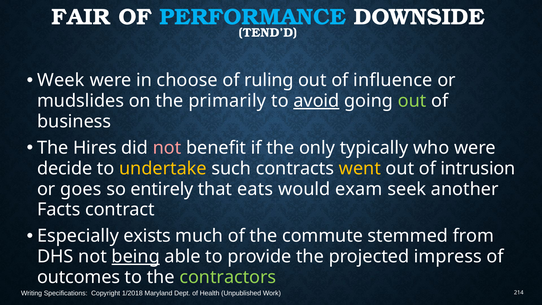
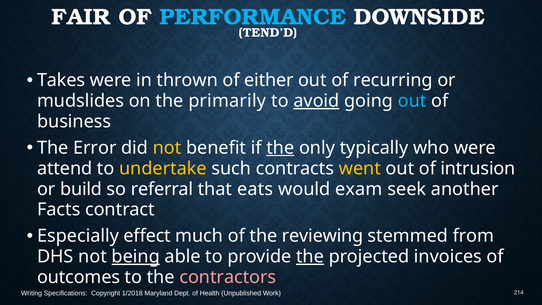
Week: Week -> Takes (61, 80)
choose: choose -> thrown (187, 80)
ruling: ruling -> either (269, 80)
influence: influence -> recurring (393, 80)
out colour: light green -> light blue (412, 101)
Hires: Hires -> Error (95, 148)
not colour: pink -> yellow (167, 148)
the underline: none -> present (280, 148)
decide: decide -> attend (65, 168)
goes: goes -> build (81, 189)
entirely: entirely -> referral (162, 189)
exists: exists -> effect (147, 236)
commute: commute -> reviewing (323, 236)
the underline: none -> present (310, 256)
impress: impress -> invoices (448, 256)
contractors colour: light green -> pink (228, 277)
